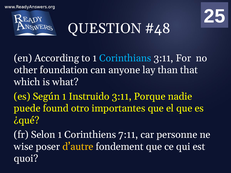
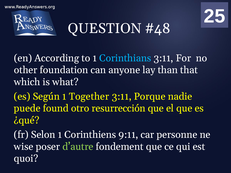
Instruido: Instruido -> Together (89, 97)
importantes: importantes -> resurrección (119, 108)
7:11: 7:11 -> 9:11 (128, 135)
d’autre colour: yellow -> light green (78, 147)
